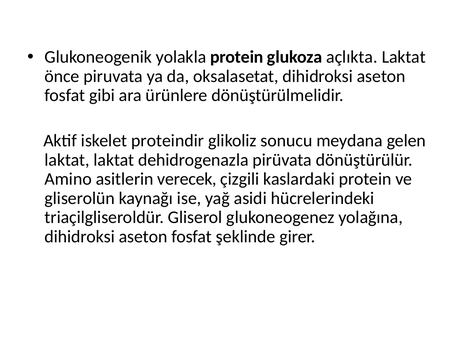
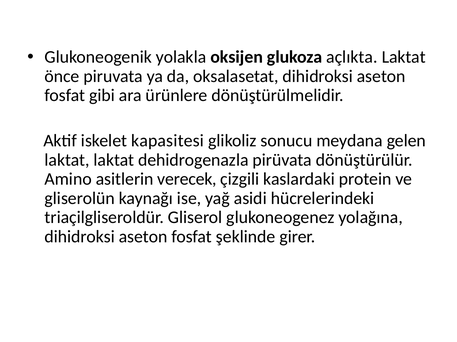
yolakla protein: protein -> oksijen (237, 57)
proteindir: proteindir -> kapasitesi (168, 141)
